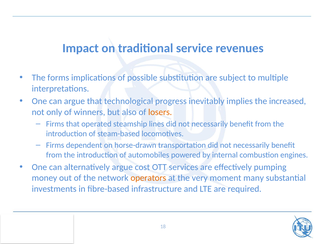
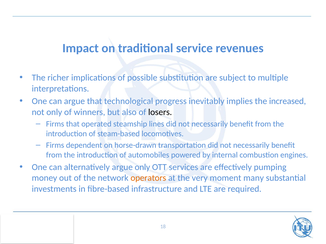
forms: forms -> richer (58, 78)
losers colour: orange -> black (160, 112)
argue cost: cost -> only (142, 167)
